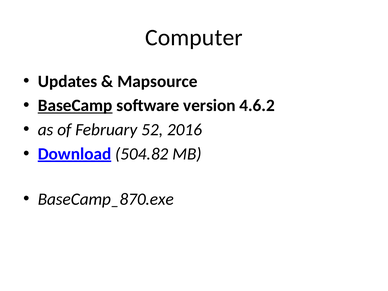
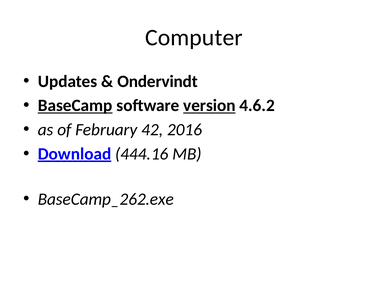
Mapsource: Mapsource -> Ondervindt (158, 81)
version underline: none -> present (209, 106)
52: 52 -> 42 (152, 130)
504.82: 504.82 -> 444.16 (142, 154)
BaseCamp_870.exe: BaseCamp_870.exe -> BaseCamp_262.exe (106, 199)
